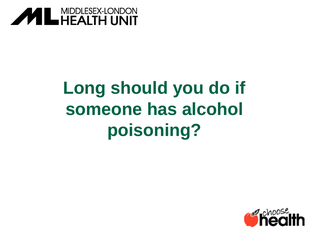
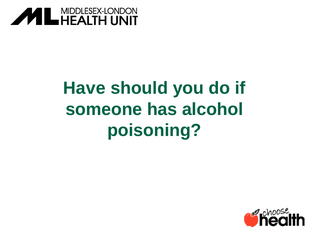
Long: Long -> Have (84, 88)
